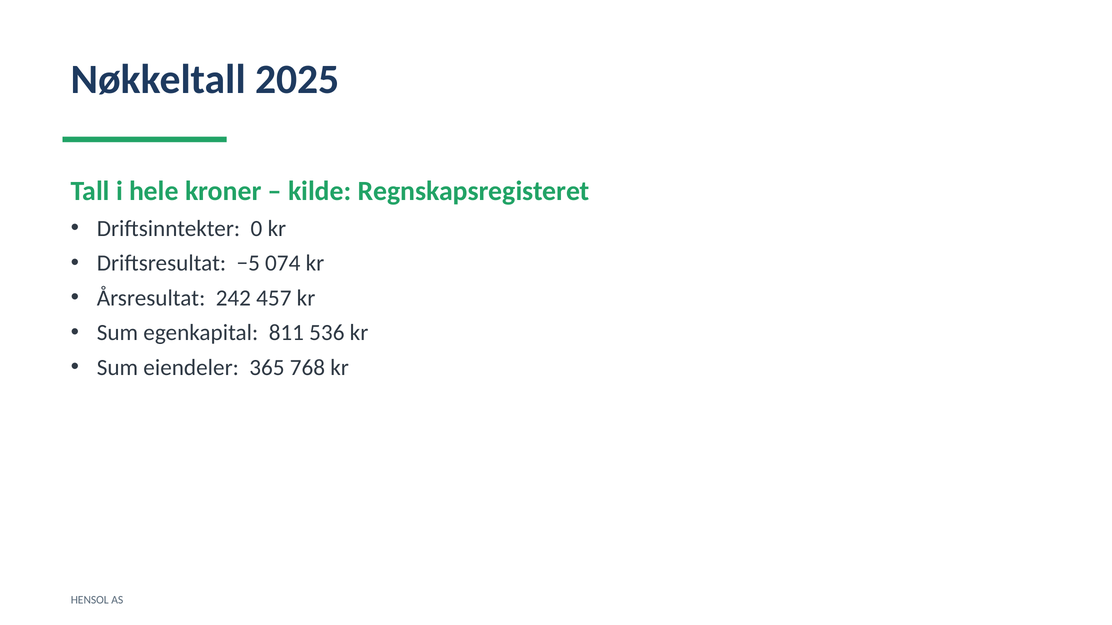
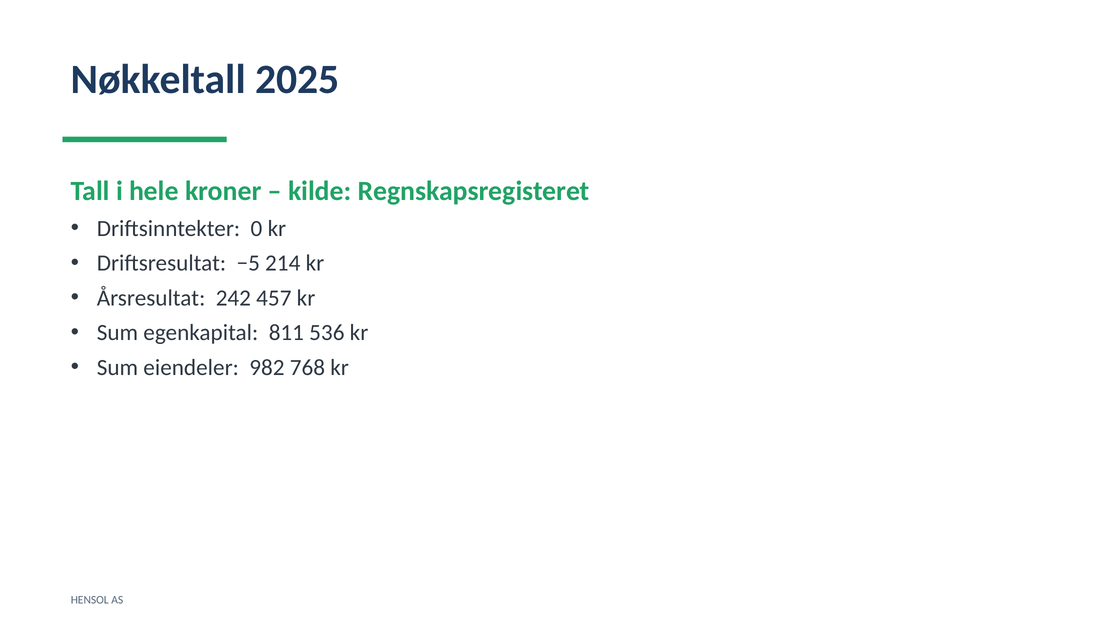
074: 074 -> 214 (283, 263)
365: 365 -> 982 (267, 368)
